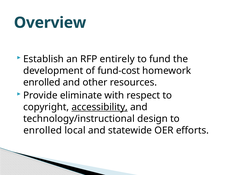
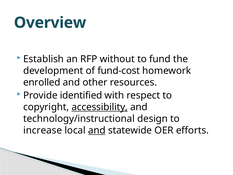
entirely: entirely -> without (117, 59)
eliminate: eliminate -> identified (81, 95)
enrolled: enrolled -> increase (43, 130)
and underline: none -> present (97, 130)
